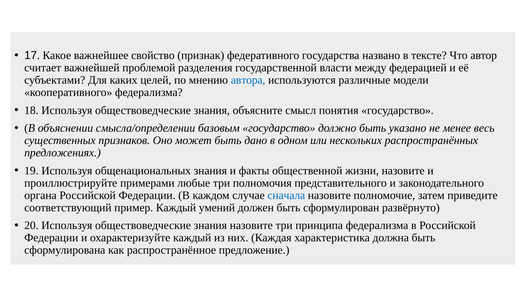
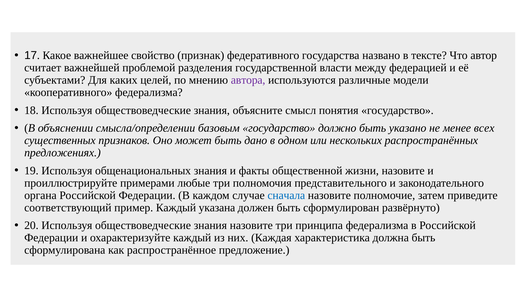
автора colour: blue -> purple (248, 80)
весь: весь -> всех (484, 128)
умений: умений -> указана (217, 208)
